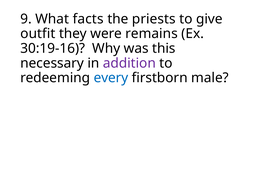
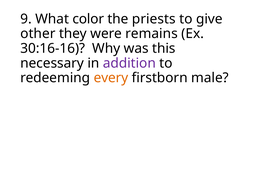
facts: facts -> color (88, 19)
outfit: outfit -> other (38, 34)
30:19-16: 30:19-16 -> 30:16-16 (53, 48)
every colour: blue -> orange (111, 78)
